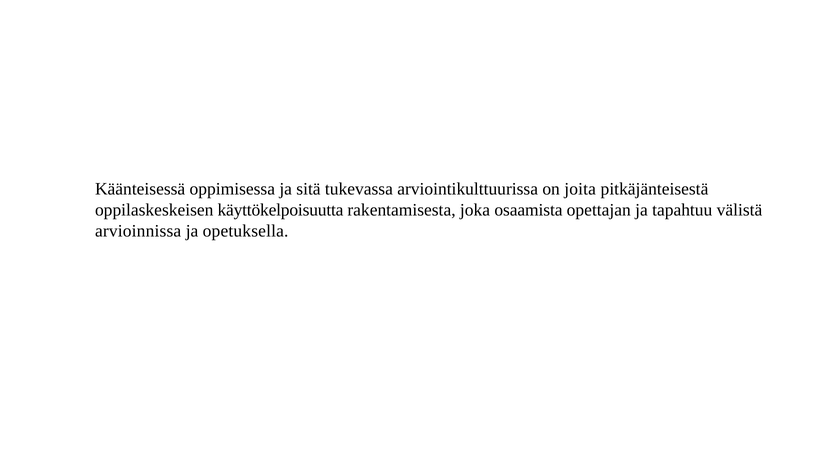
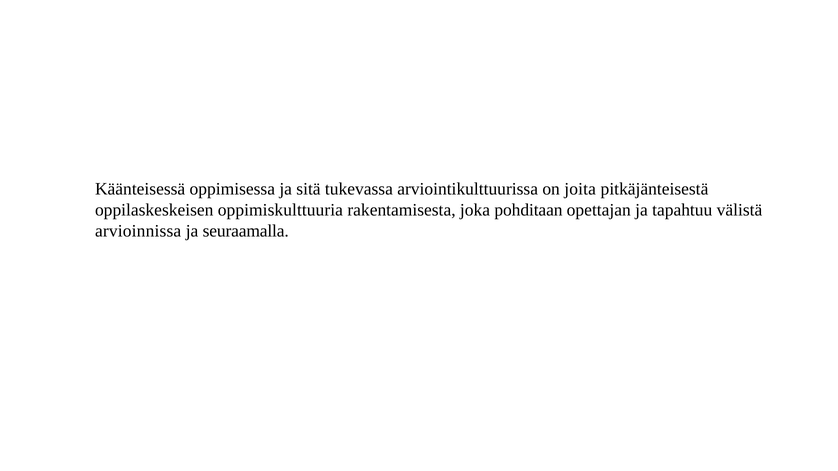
käyttökelpoisuutta: käyttökelpoisuutta -> oppimiskulttuuria (280, 210)
osaamista: osaamista -> pohditaan (528, 210)
opetuksella: opetuksella -> seuraamalla (246, 231)
